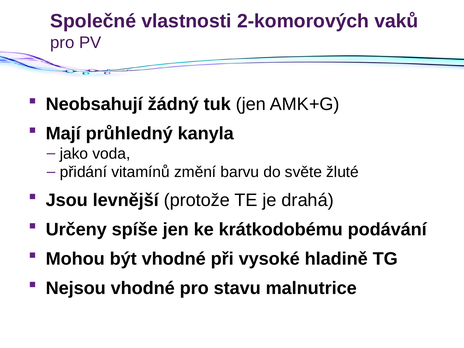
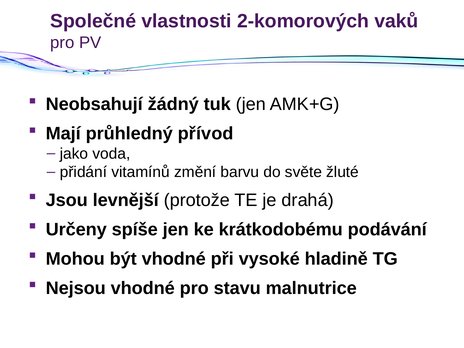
kanyla: kanyla -> přívod (206, 134)
